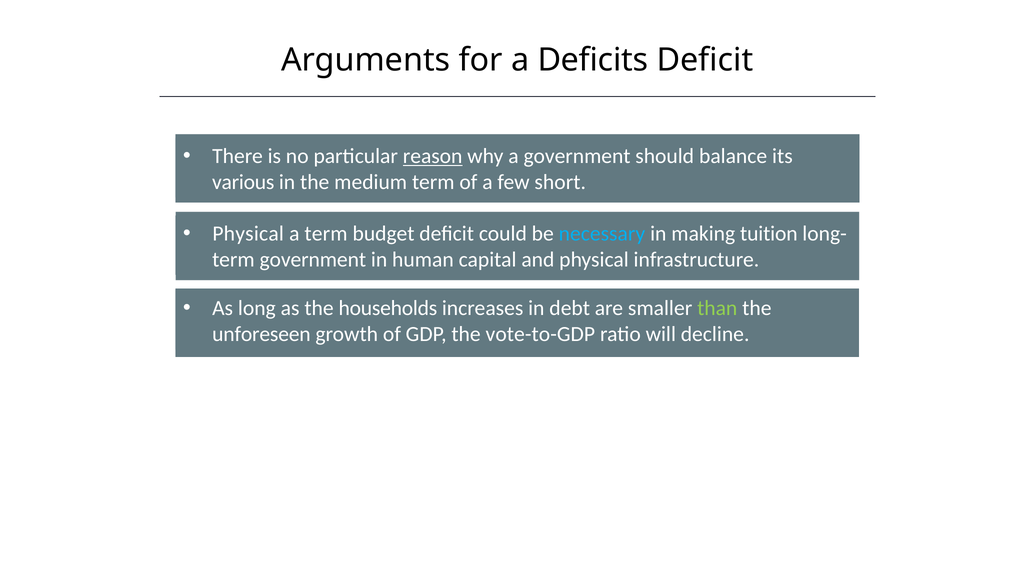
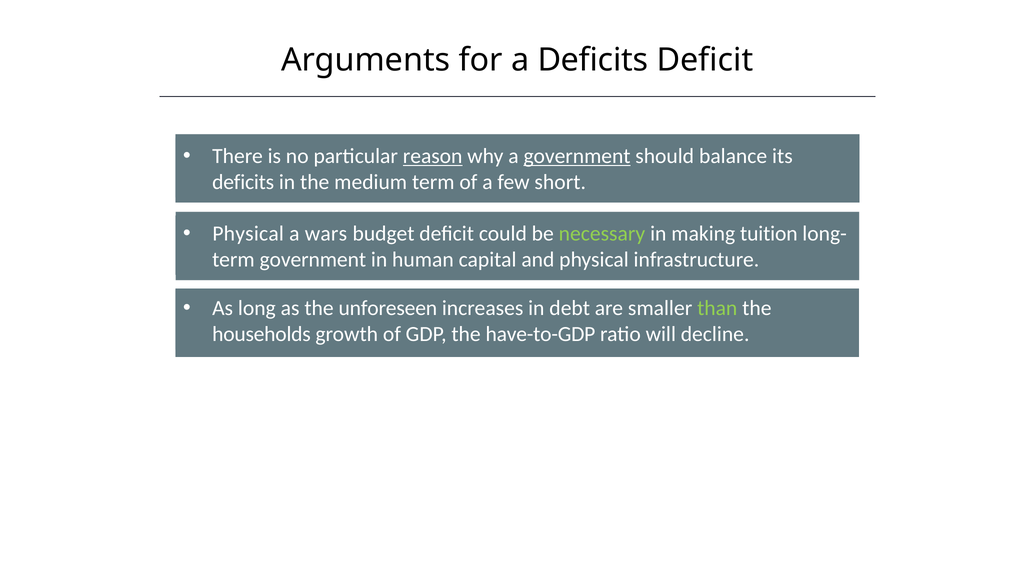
government underline: none -> present (577, 156)
various: various -> deficits (243, 182)
a term: term -> wars (326, 234)
necessary colour: light blue -> light green (602, 234)
households: households -> unforeseen (388, 308)
unforeseen: unforeseen -> households (261, 334)
vote-to-GDP: vote-to-GDP -> have-to-GDP (540, 334)
